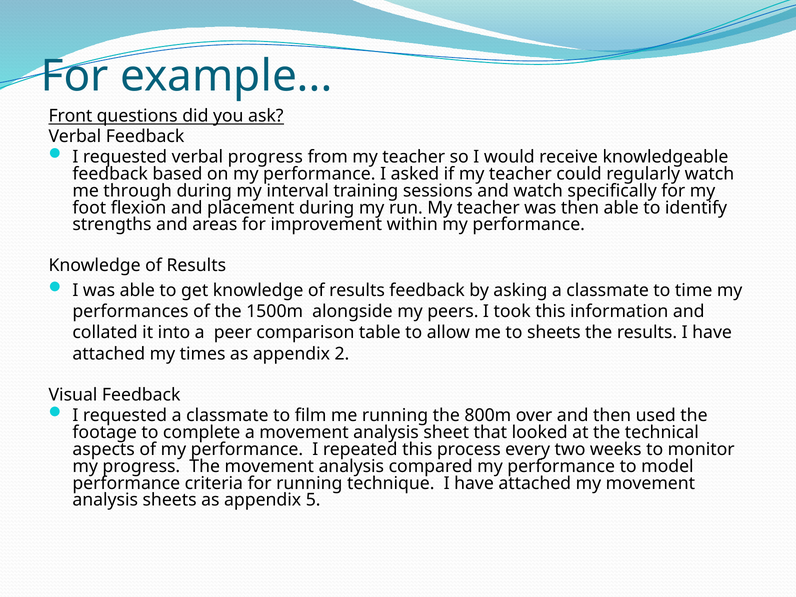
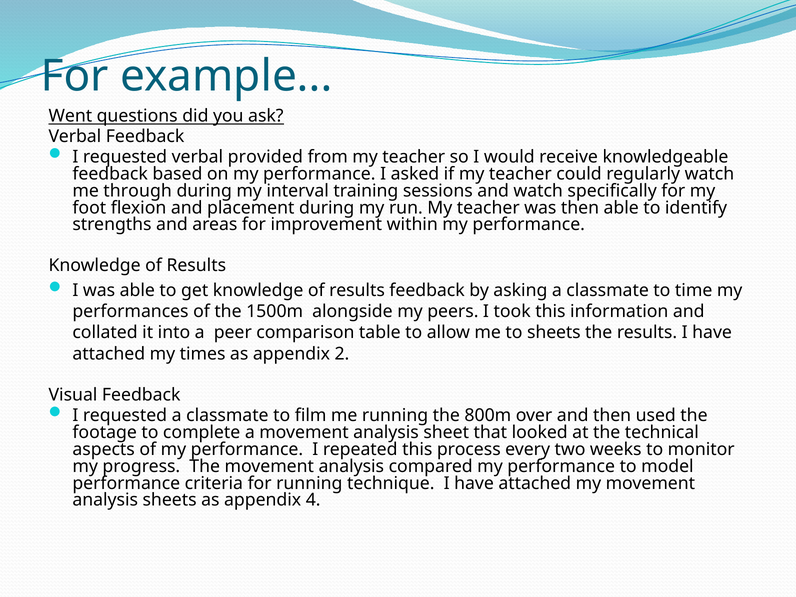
Front: Front -> Went (70, 116)
verbal progress: progress -> provided (265, 157)
5: 5 -> 4 (313, 500)
